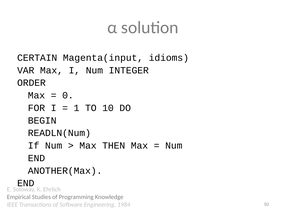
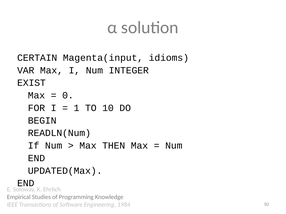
ORDER: ORDER -> EXIST (31, 83)
ANOTHER(Max: ANOTHER(Max -> UPDATED(Max (65, 171)
